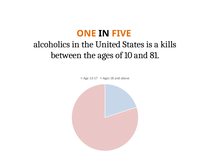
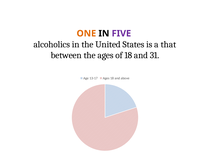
FIVE colour: orange -> purple (121, 33)
kills: kills -> that (168, 44)
of 10: 10 -> 18 (128, 55)
81: 81 -> 31 (155, 55)
